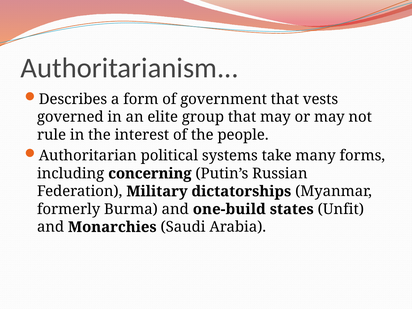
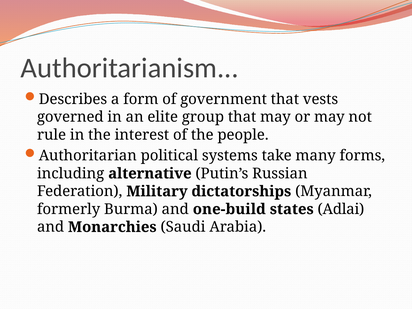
concerning: concerning -> alternative (150, 174)
Unfit: Unfit -> Adlai (341, 209)
